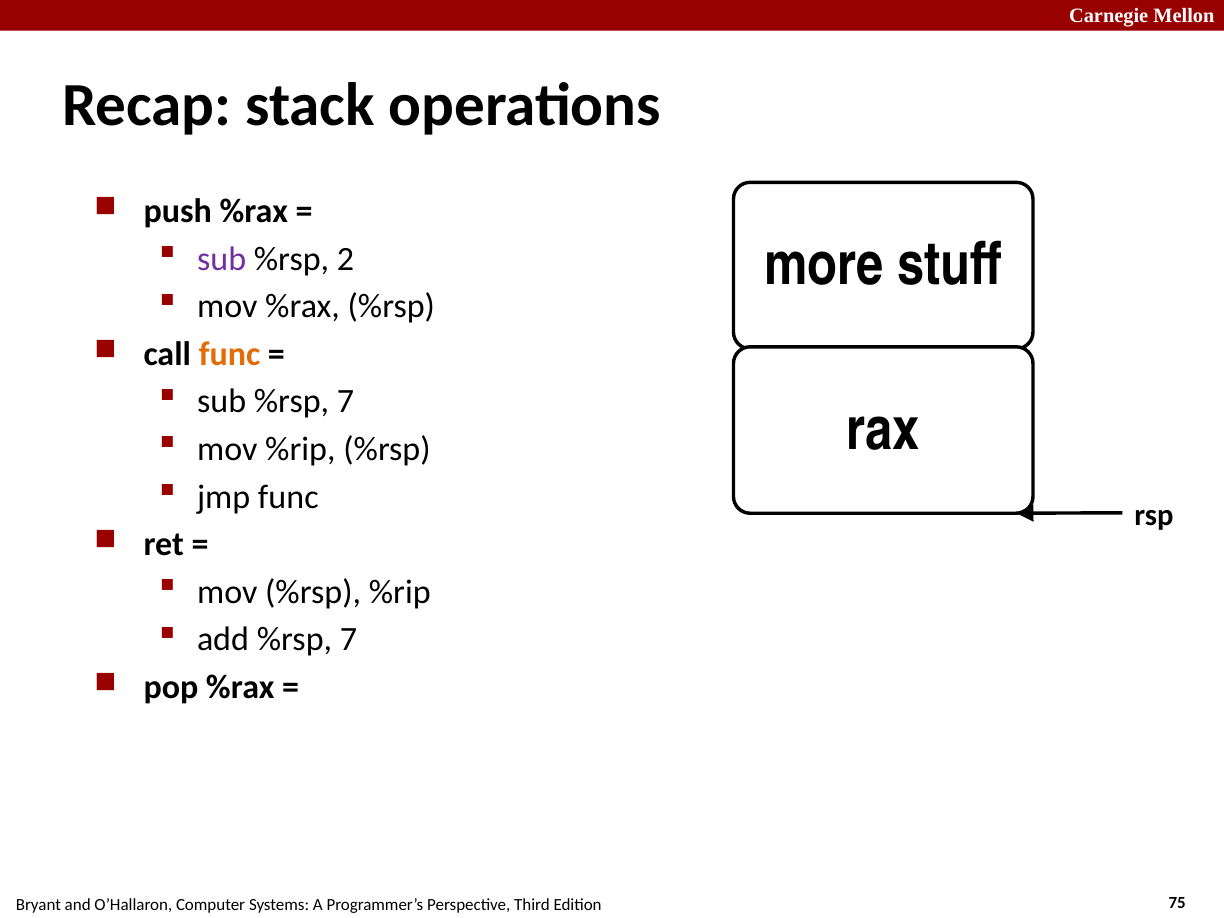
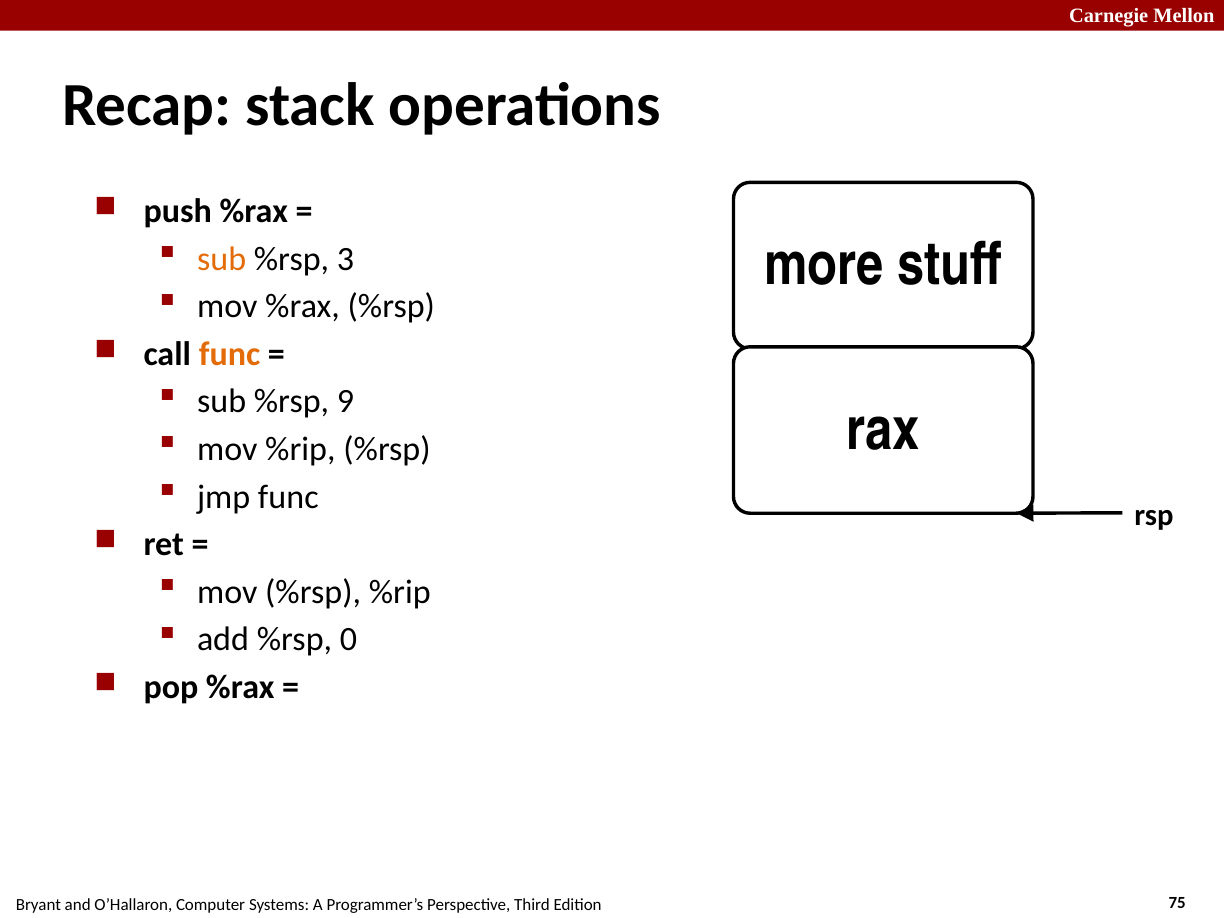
sub colour: purple -> orange (222, 259)
2: 2 -> 3 (345, 259)
sub %rsp 7: 7 -> 9 (345, 402)
add %rsp 7: 7 -> 0 (348, 640)
